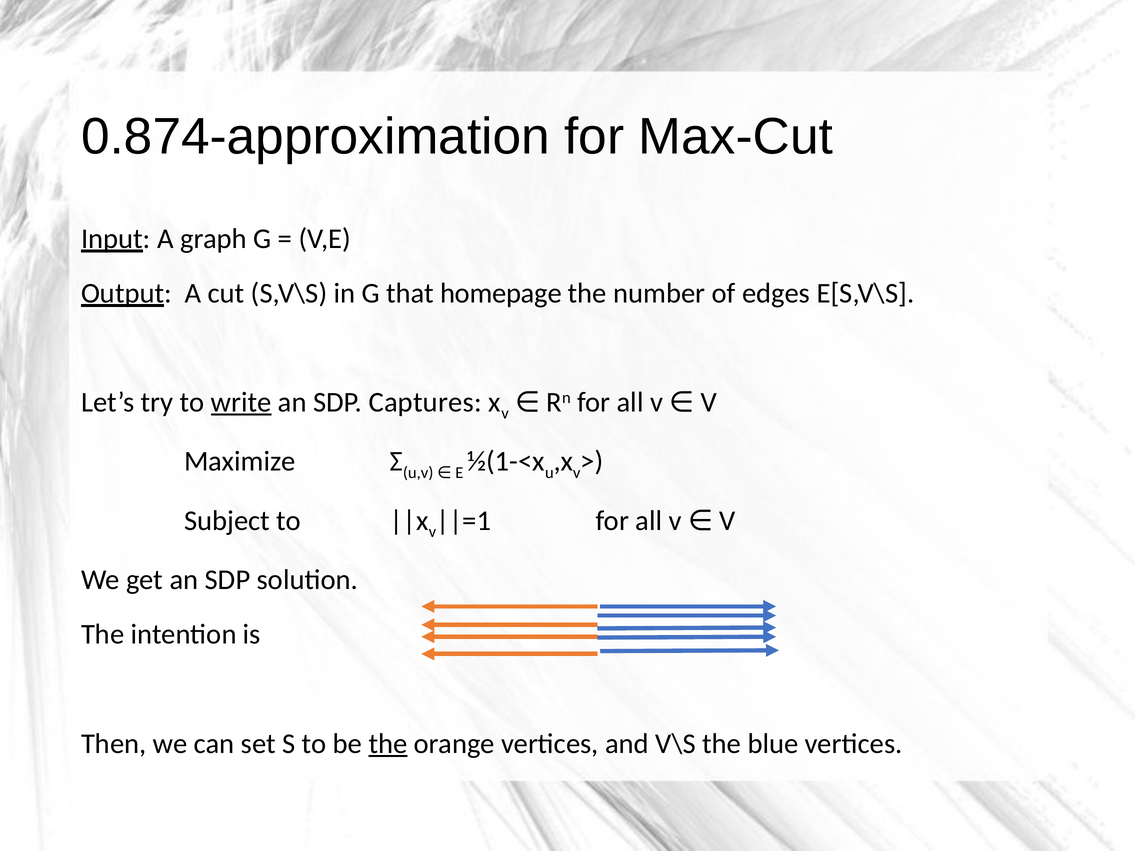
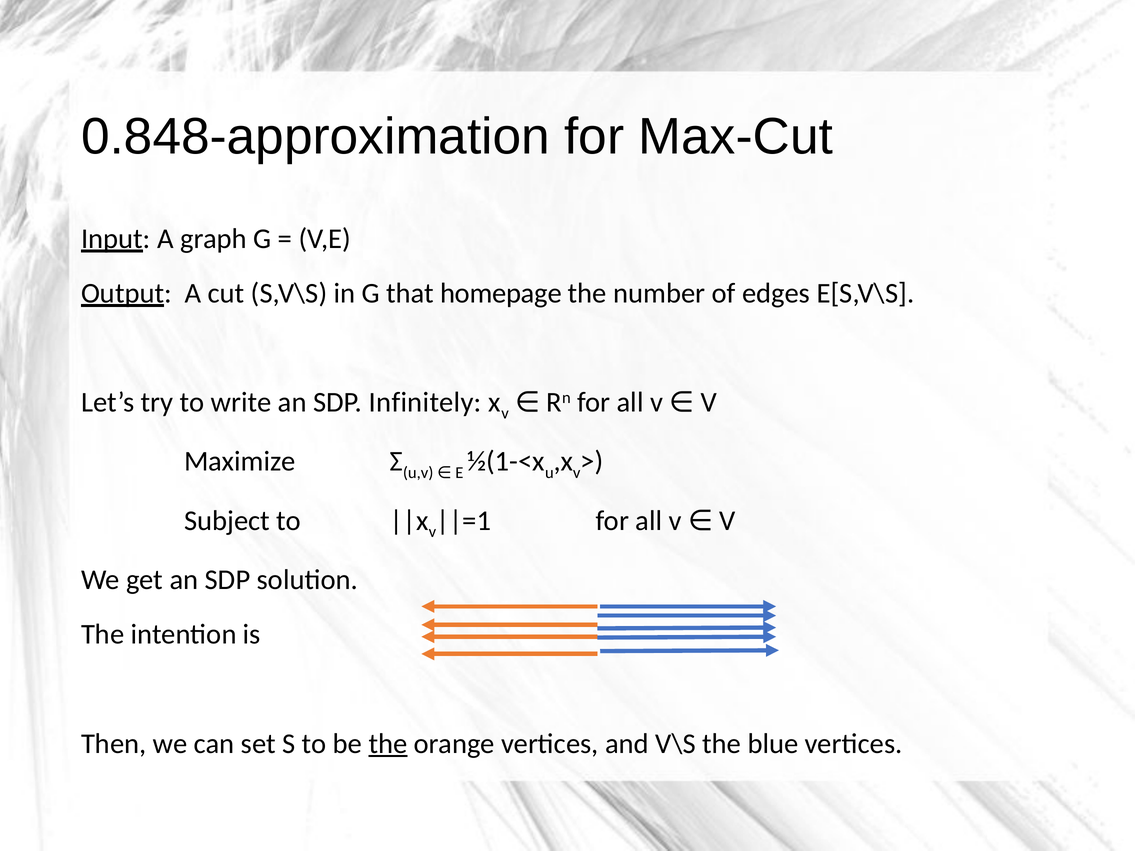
0.874-approximation: 0.874-approximation -> 0.848-approximation (316, 137)
write underline: present -> none (241, 402)
Captures: Captures -> Infinitely (425, 402)
